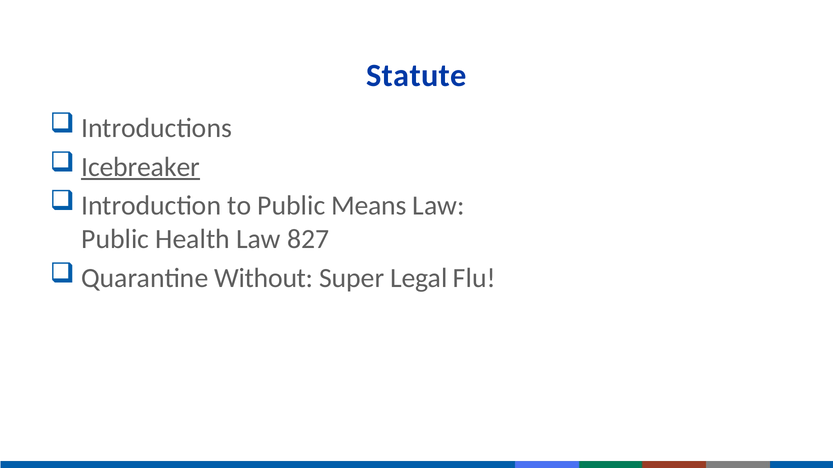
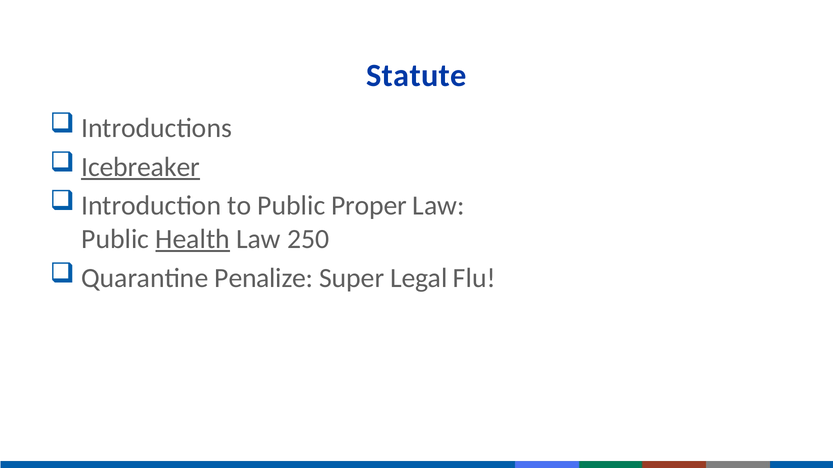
Means: Means -> Proper (369, 206)
Health underline: none -> present (193, 239)
827: 827 -> 250 (308, 239)
Without: Without -> Penalize (264, 278)
